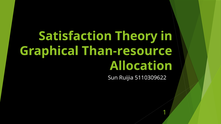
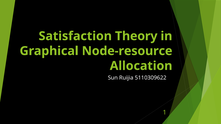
Than-resource: Than-resource -> Node-resource (127, 51)
